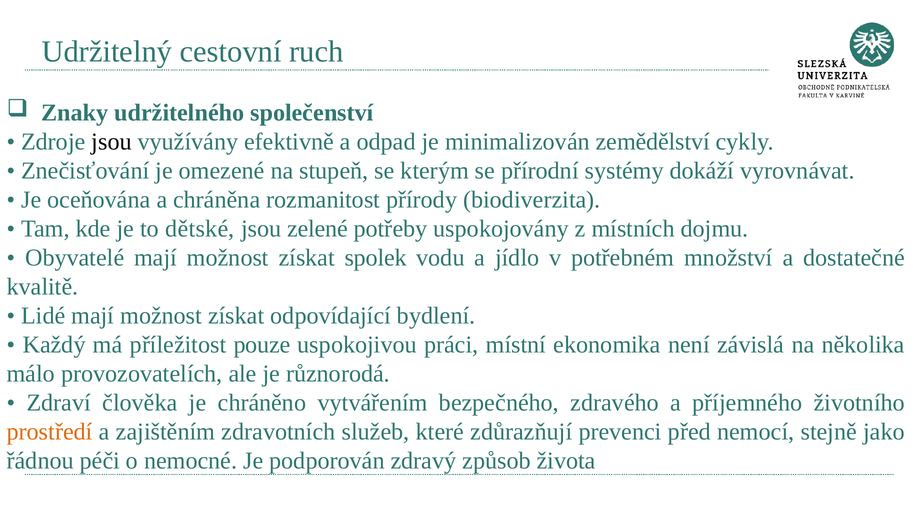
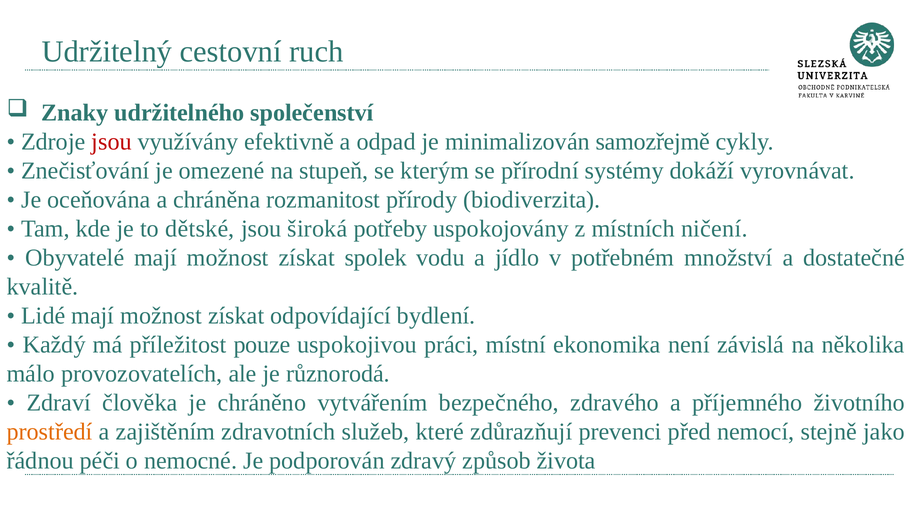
jsou colour: black -> red (112, 142)
zemědělství: zemědělství -> samozřejmě (653, 142)
zelené: zelené -> široká (317, 229)
dojmu: dojmu -> ničení (714, 229)
